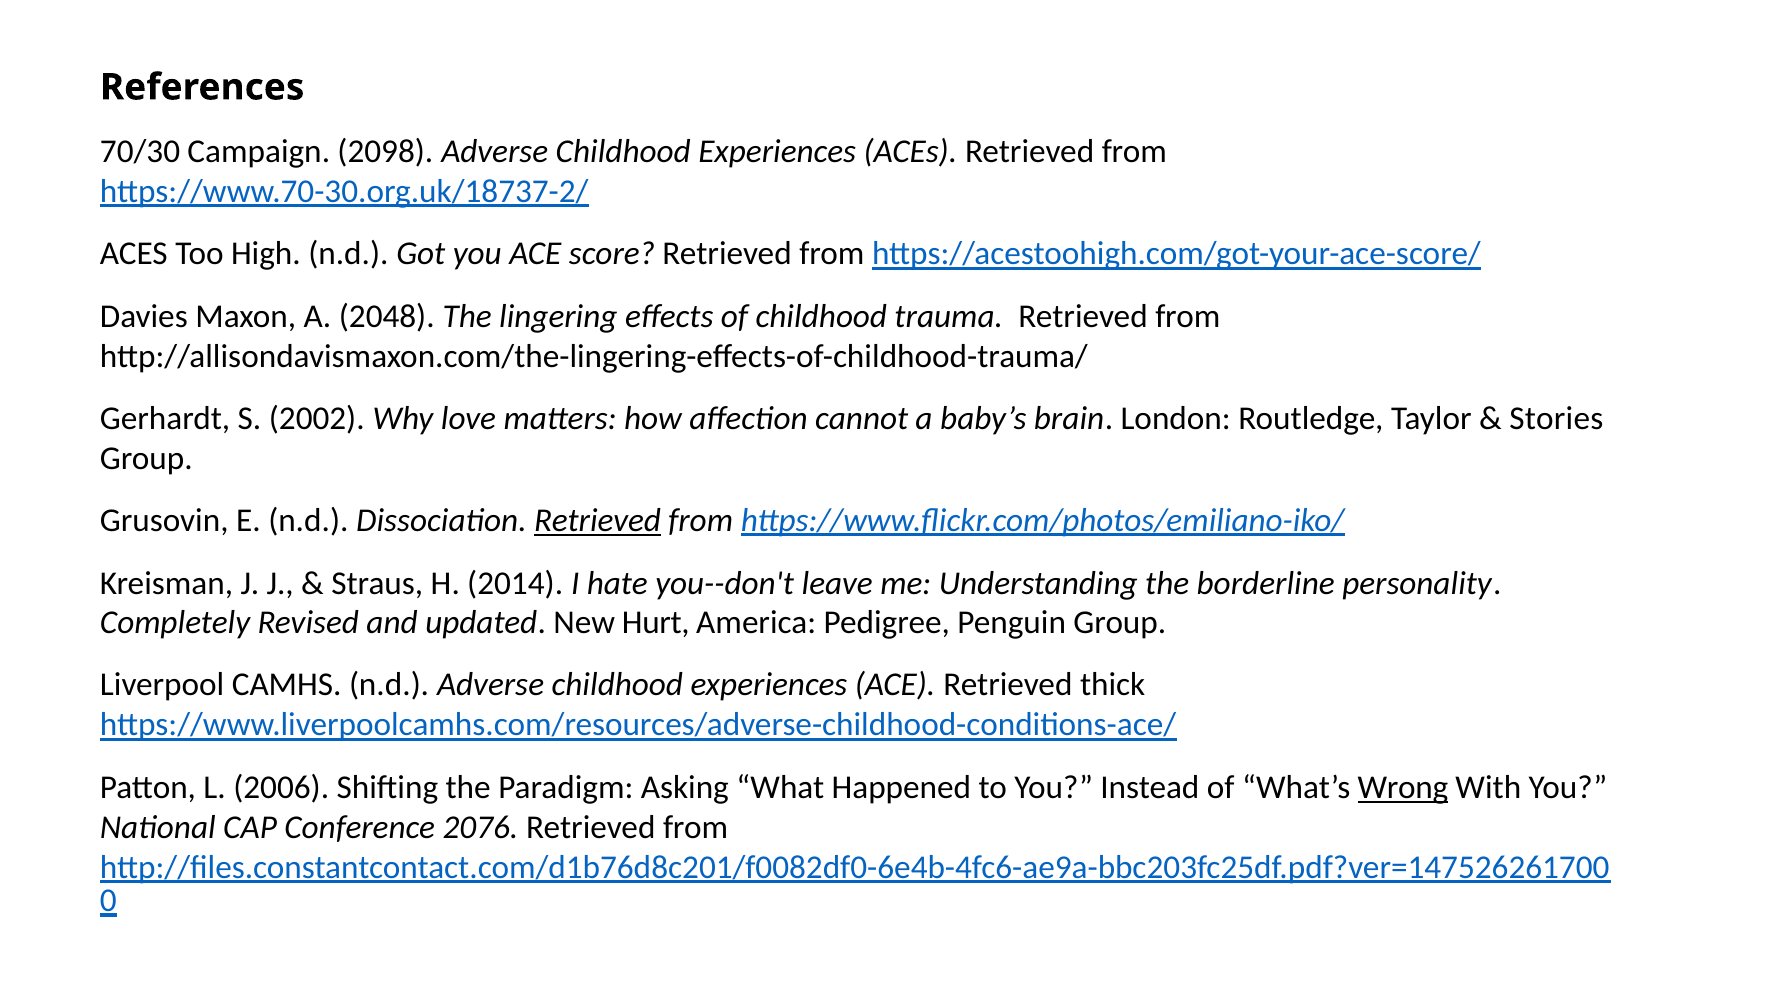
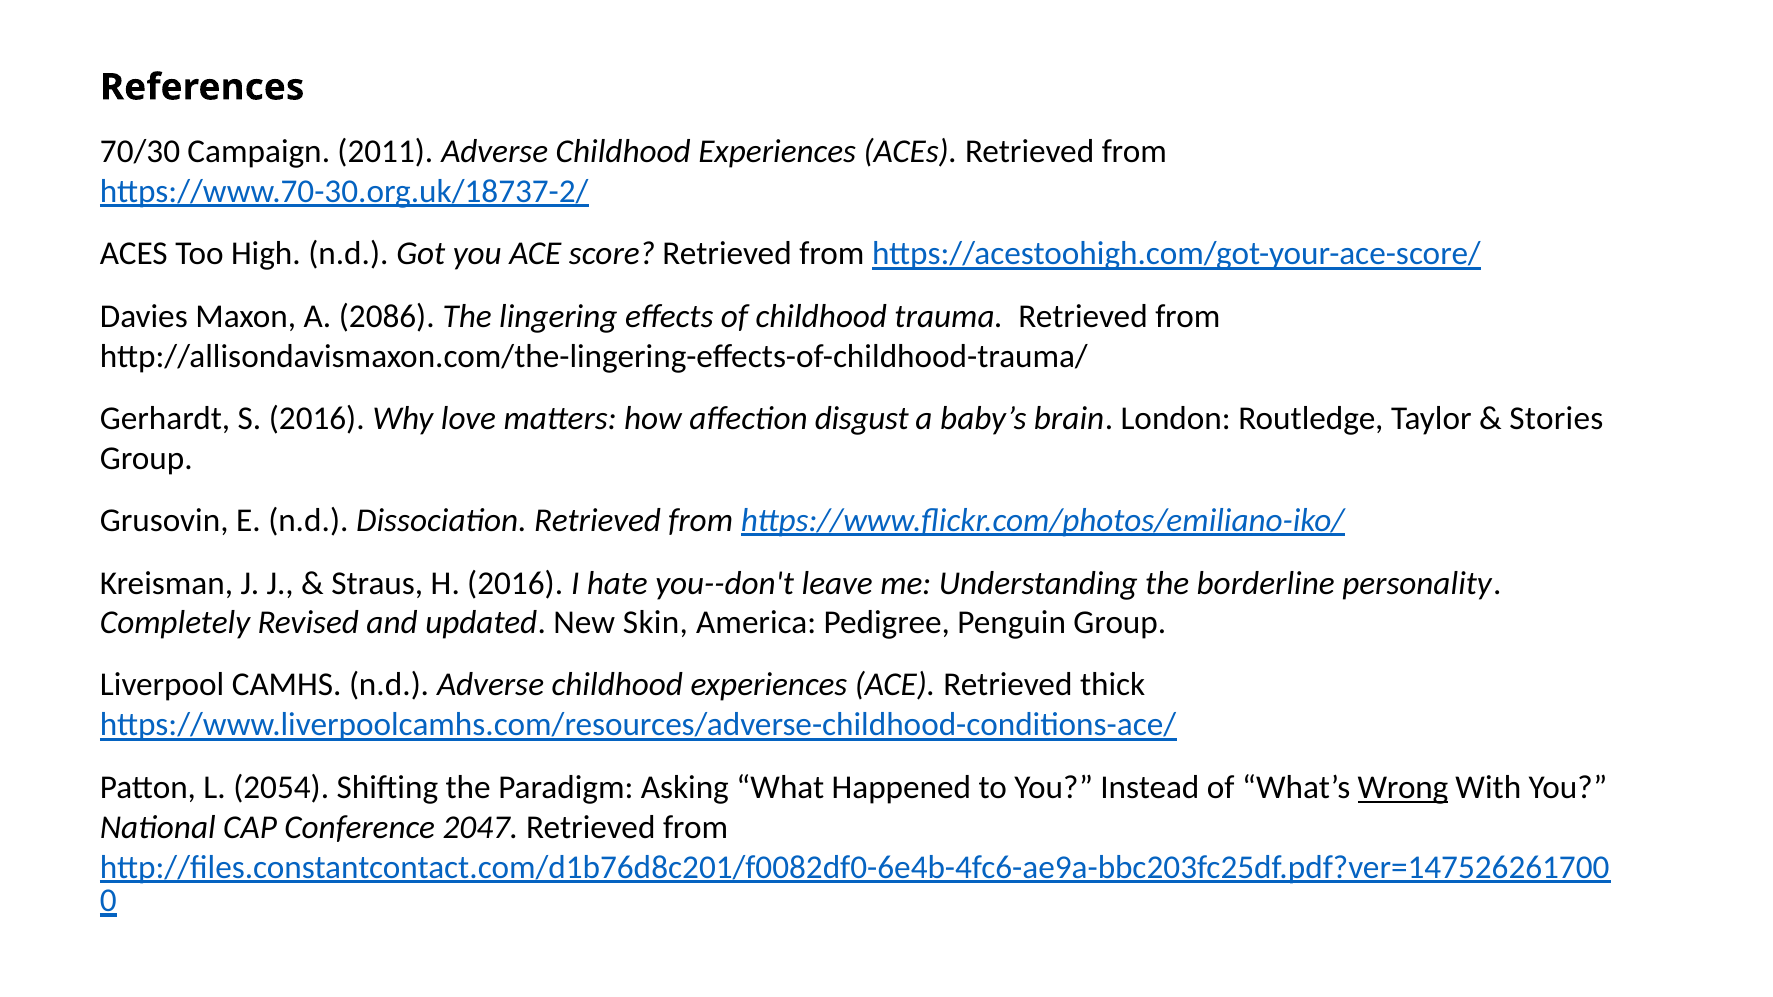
2098: 2098 -> 2011 (385, 151)
2048: 2048 -> 2086 (387, 317)
S 2002: 2002 -> 2016 (317, 419)
cannot: cannot -> disgust (862, 419)
Retrieved underline: present -> none (597, 521)
H 2014: 2014 -> 2016 (515, 583)
Hurt: Hurt -> Skin (655, 623)
2006: 2006 -> 2054 (281, 788)
2076: 2076 -> 2047 (480, 828)
